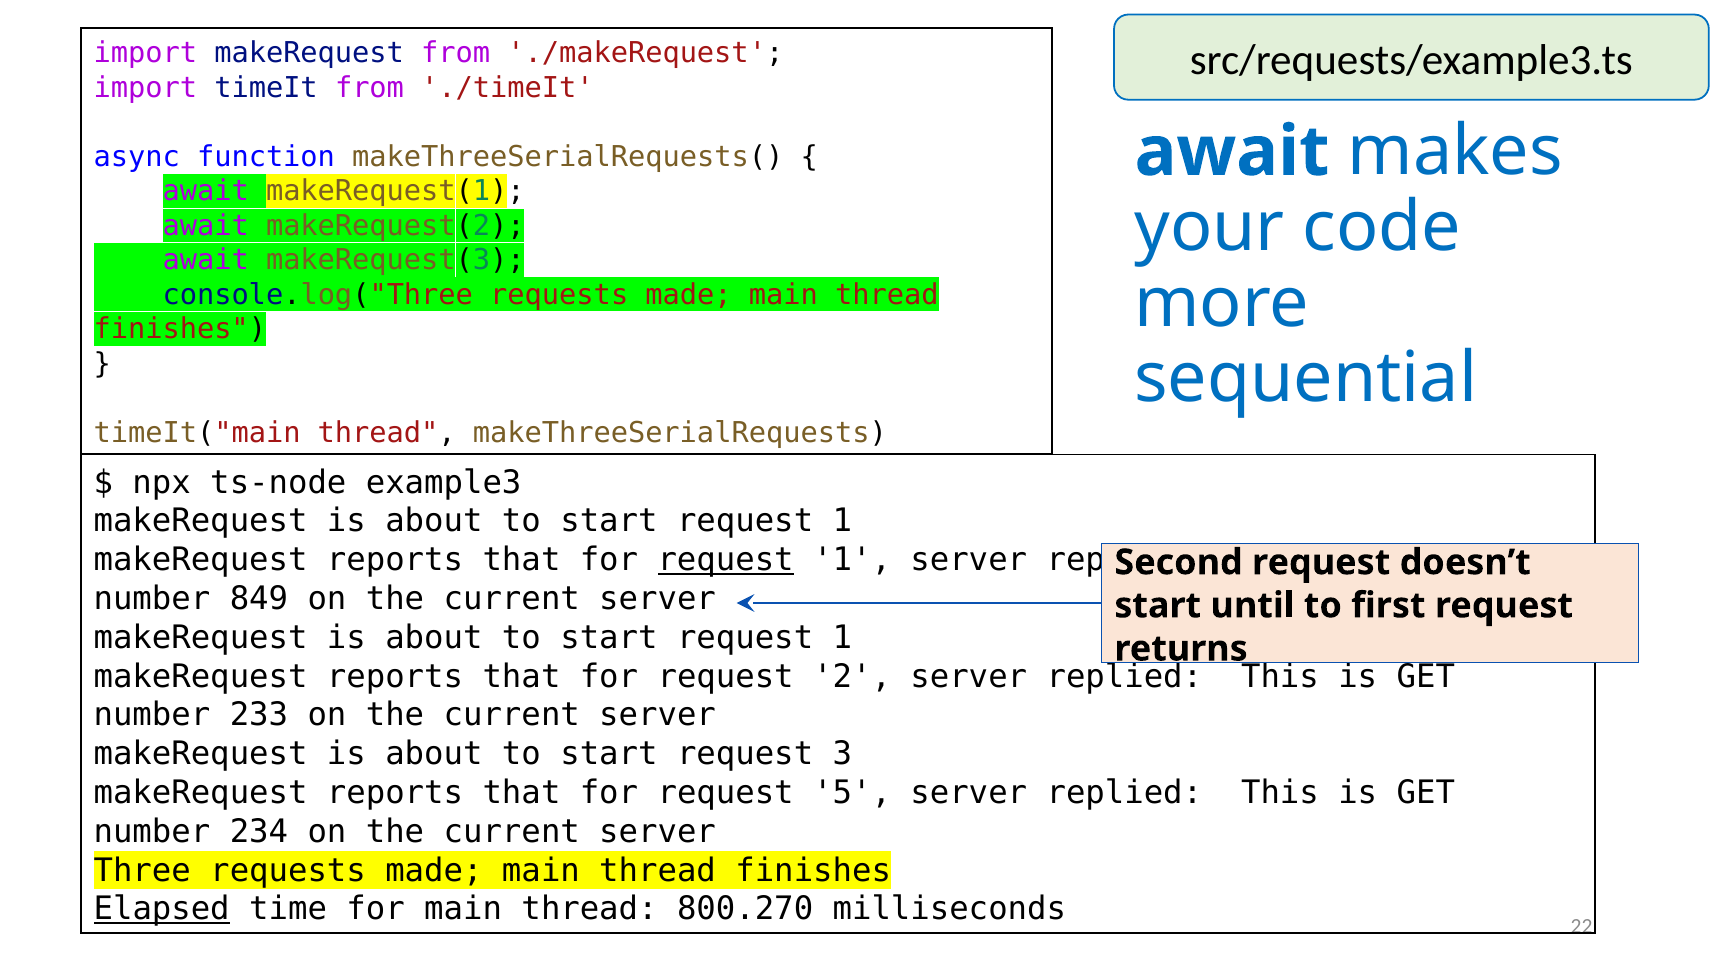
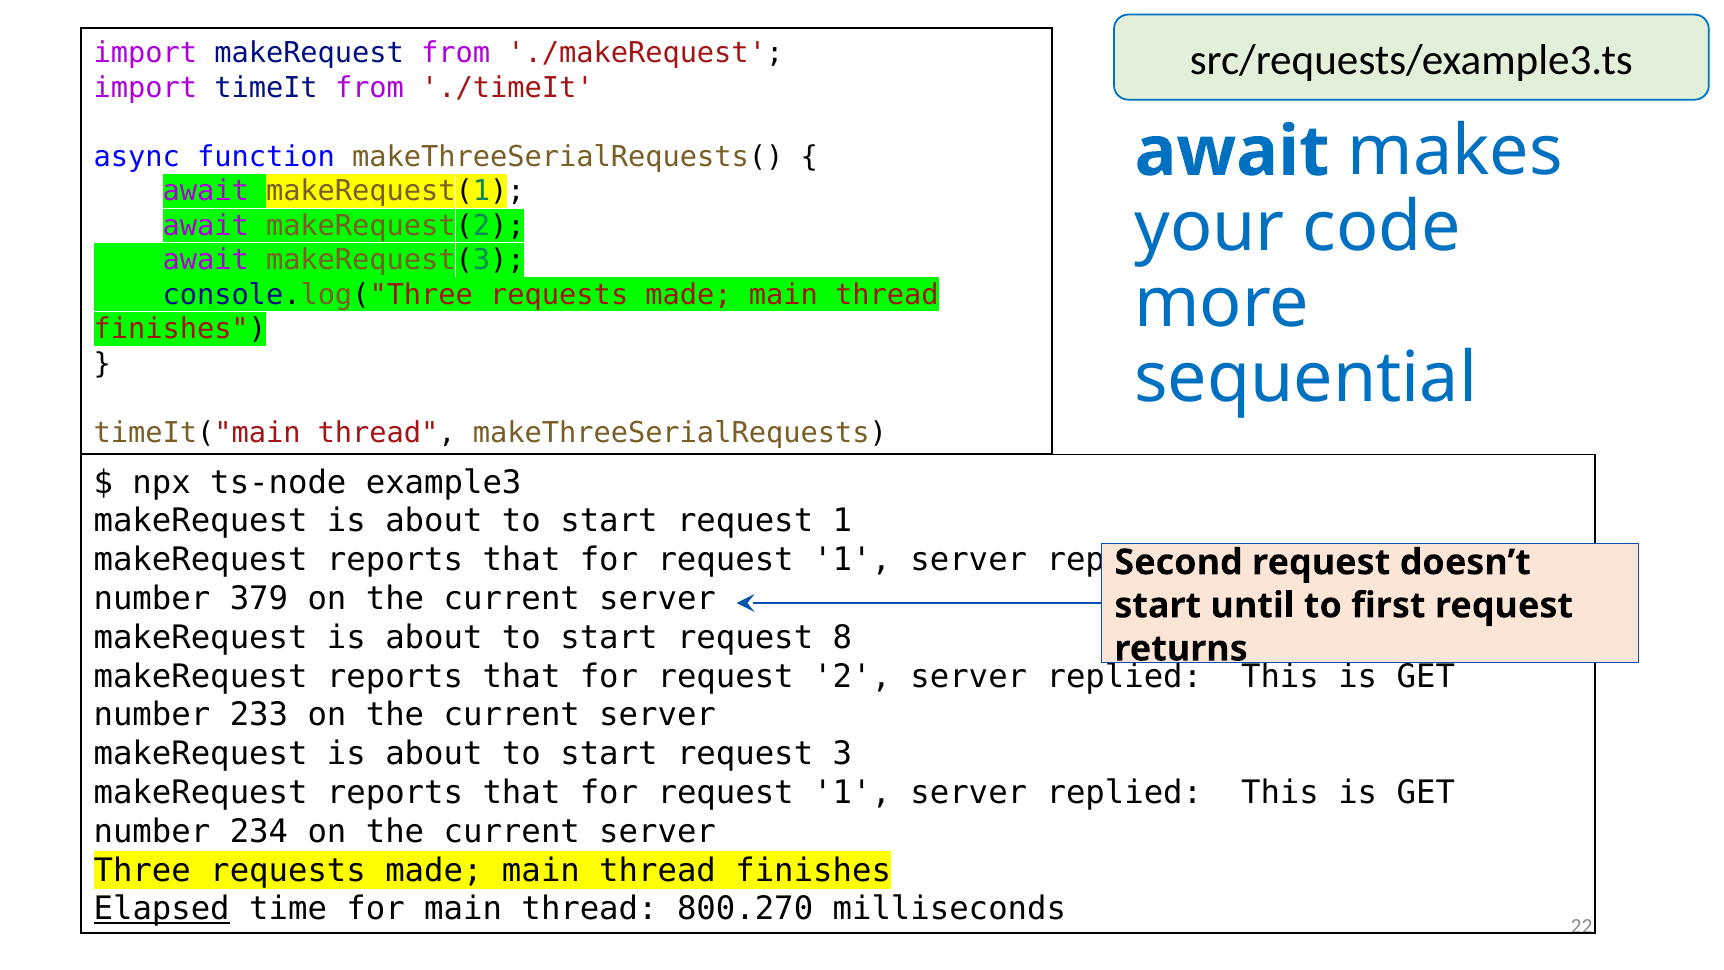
request underline: present -> none (726, 560)
849: 849 -> 379 (259, 599)
1: 1 -> 8 (842, 638)
5: 5 -> 1 (852, 793)
